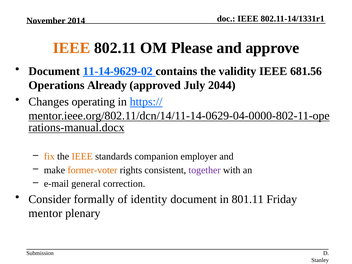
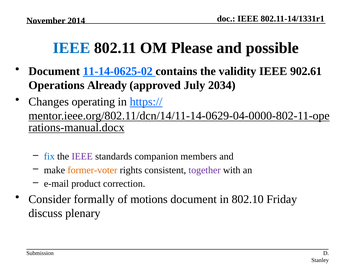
IEEE colour: orange -> blue (72, 48)
approve: approve -> possible (272, 48)
11-14-9629-02: 11-14-9629-02 -> 11-14-0625-02 (118, 71)
681.56: 681.56 -> 902.61 (306, 71)
2044: 2044 -> 2034 (222, 85)
fix colour: orange -> blue (49, 156)
IEEE colour: orange -> purple (82, 156)
employer: employer -> members (199, 156)
general: general -> product (86, 184)
identity: identity -> motions (149, 199)
801.11: 801.11 -> 802.10 (248, 199)
mentor: mentor -> discuss (45, 213)
